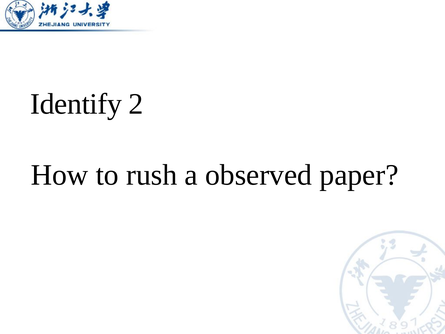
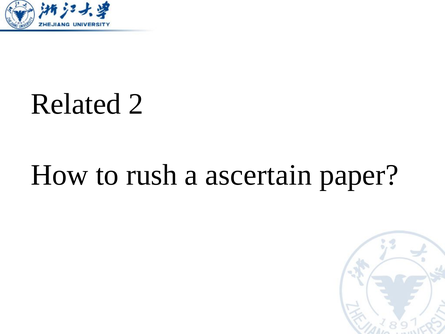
Identify: Identify -> Related (76, 104)
observed: observed -> ascertain (259, 175)
